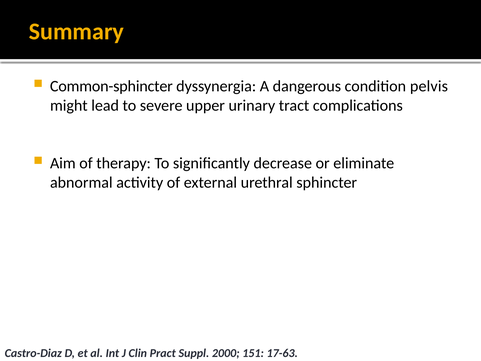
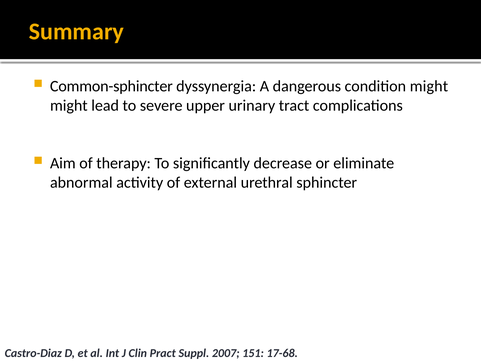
condition pelvis: pelvis -> might (429, 86)
2000: 2000 -> 2007 (226, 353)
17-63: 17-63 -> 17-68 (282, 353)
